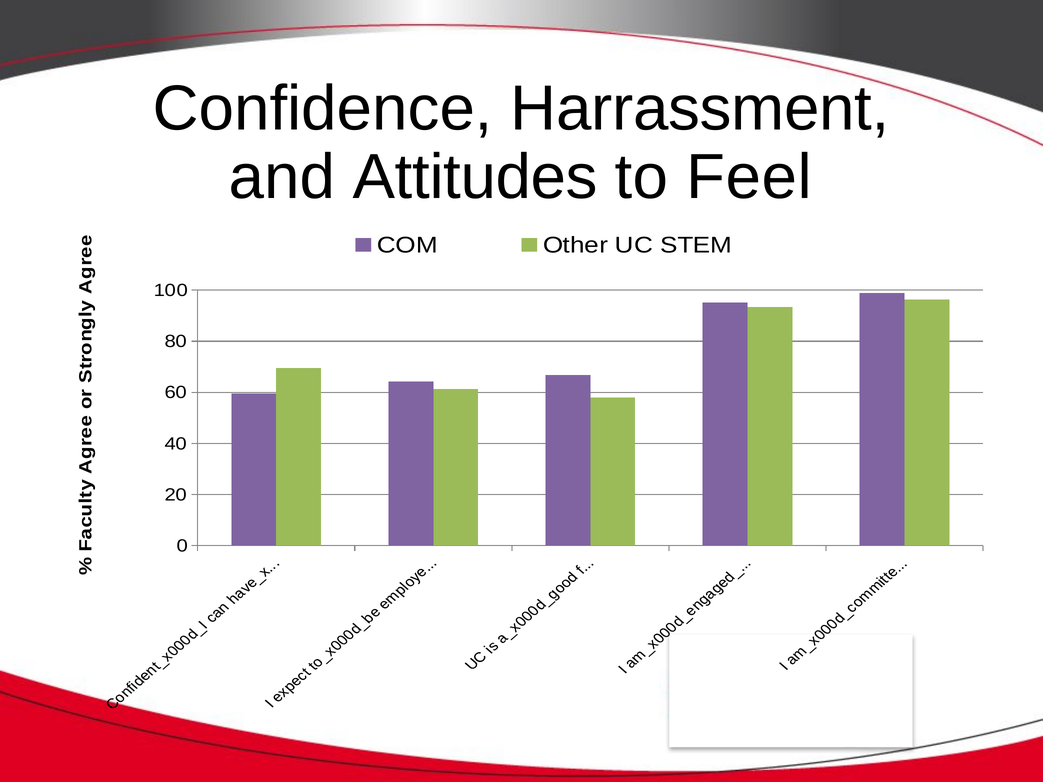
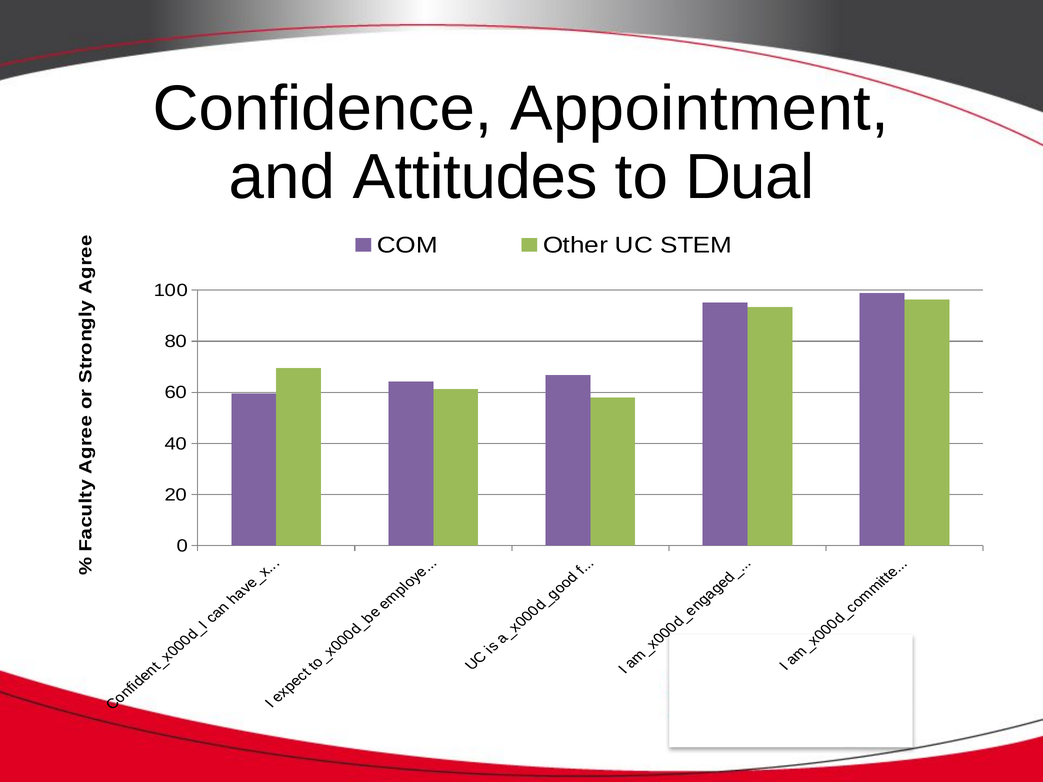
Harrassment: Harrassment -> Appointment (700, 109)
Feel: Feel -> Dual (750, 177)
